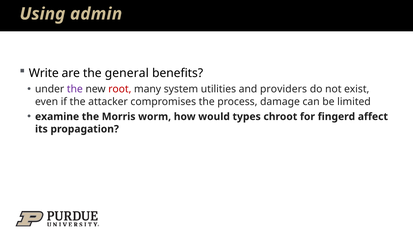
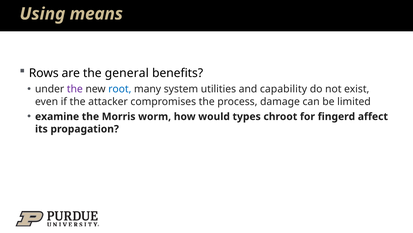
admin: admin -> means (96, 14)
Write: Write -> Rows (44, 73)
root colour: red -> blue (120, 89)
providers: providers -> capability (284, 89)
